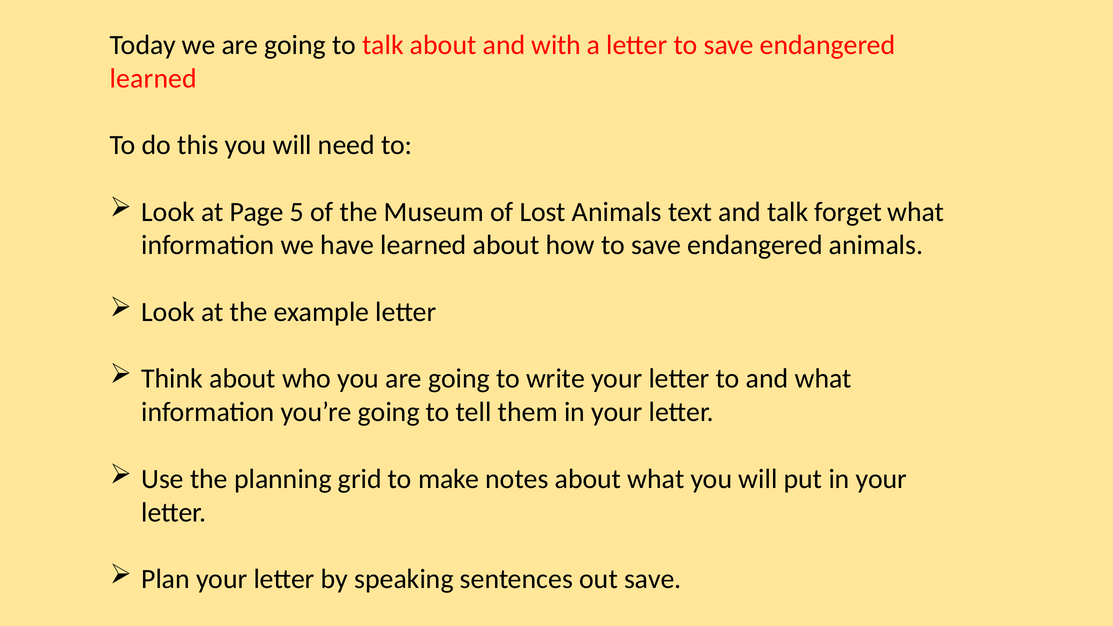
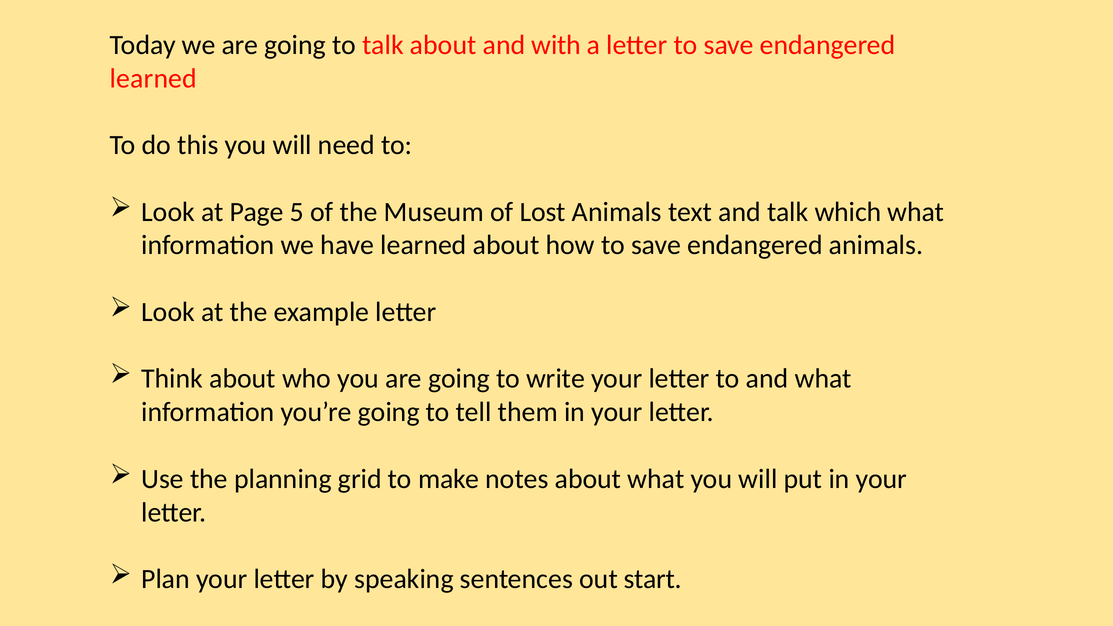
forget: forget -> which (848, 212)
out save: save -> start (653, 579)
